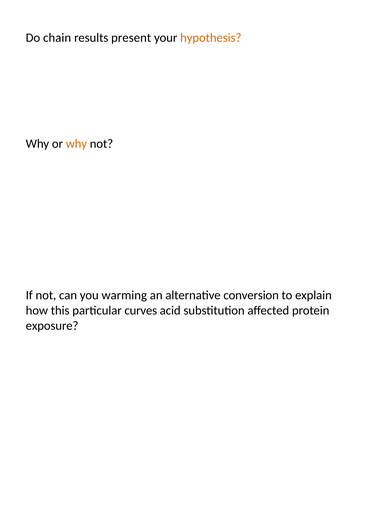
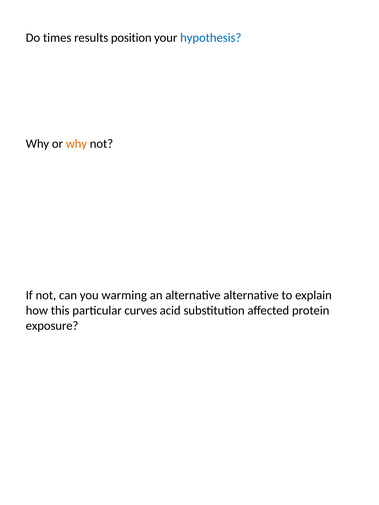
chain: chain -> times (57, 38)
present: present -> position (131, 38)
hypothesis colour: orange -> blue (211, 38)
alternative conversion: conversion -> alternative (251, 295)
